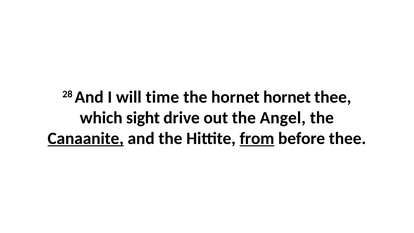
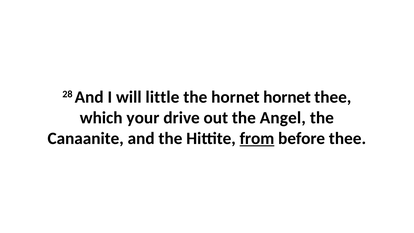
time: time -> little (162, 97)
sight: sight -> your (143, 118)
Canaanite underline: present -> none (86, 138)
